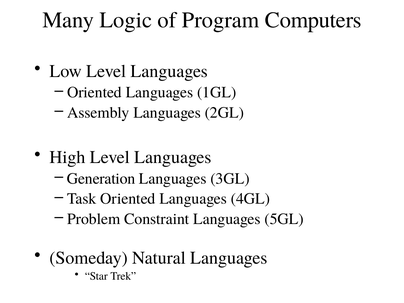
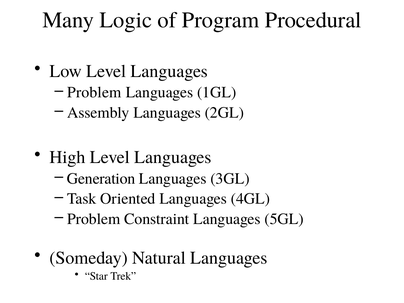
Computers: Computers -> Procedural (313, 20)
Oriented: Oriented -> Problem (94, 92)
